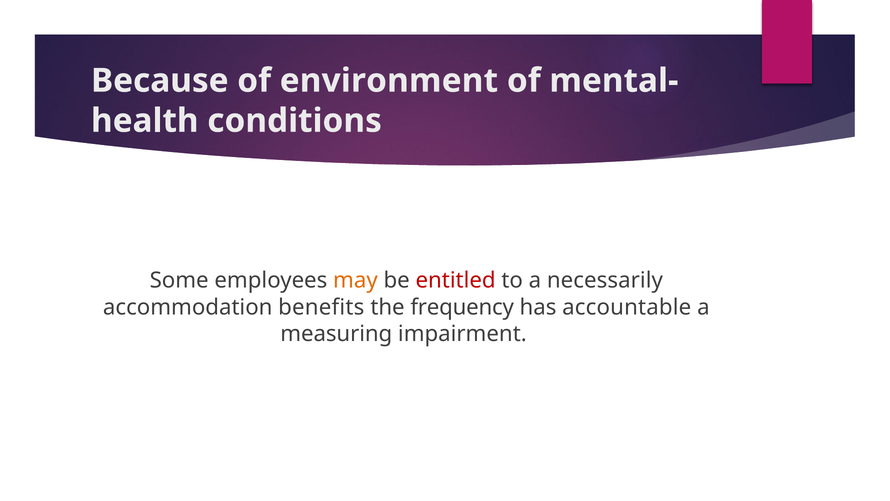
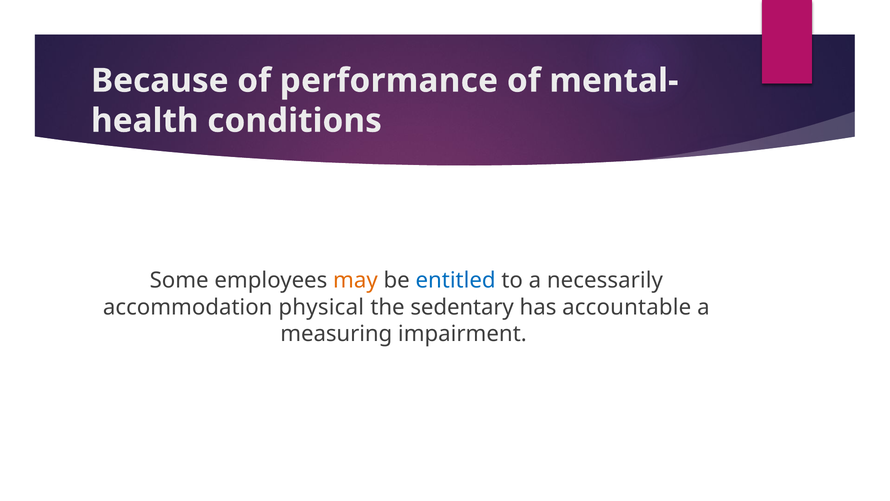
environment: environment -> performance (389, 81)
entitled colour: red -> blue (456, 280)
benefits: benefits -> physical (321, 307)
frequency: frequency -> sedentary (462, 307)
